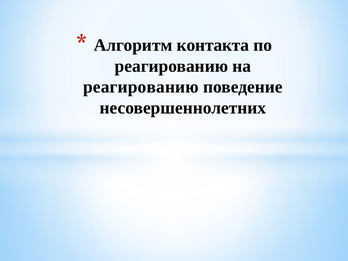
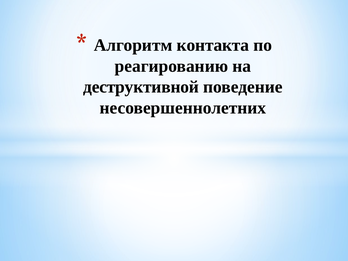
реагированию: реагированию -> деструктивной (141, 87)
